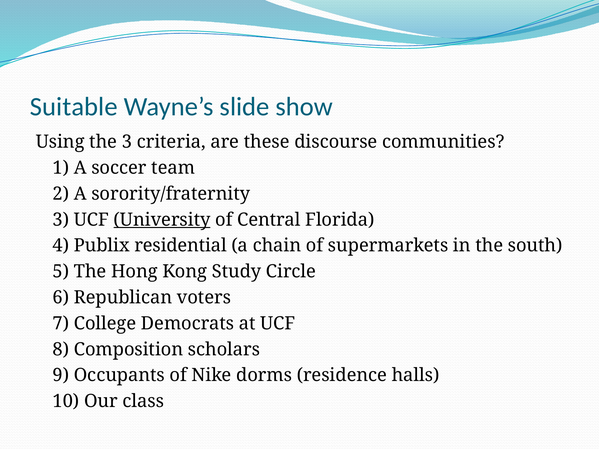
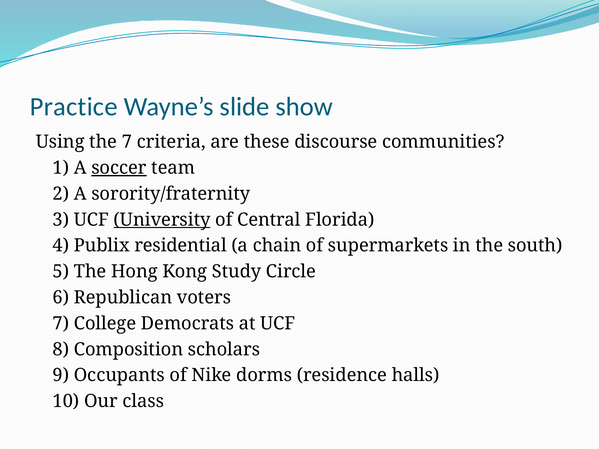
Suitable: Suitable -> Practice (74, 107)
the 3: 3 -> 7 (127, 142)
soccer underline: none -> present (119, 168)
